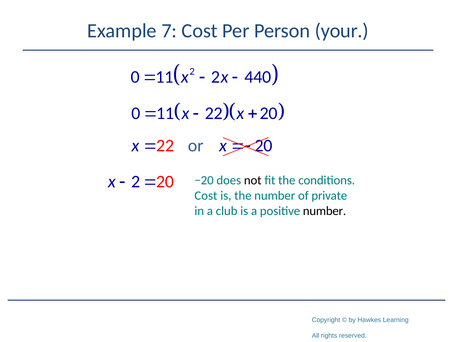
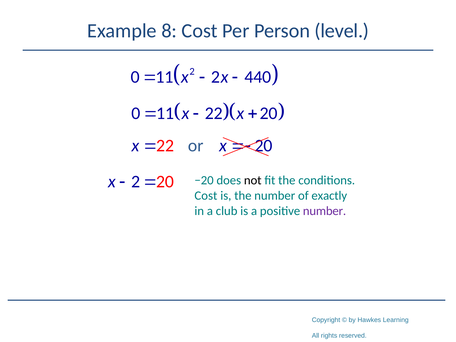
7: 7 -> 8 (169, 31)
your: your -> level (342, 31)
private: private -> exactly (329, 196)
number colour: black -> purple (325, 211)
